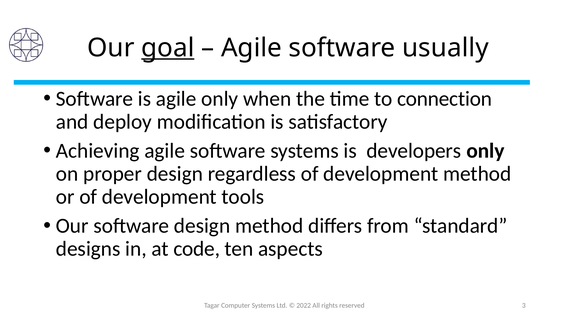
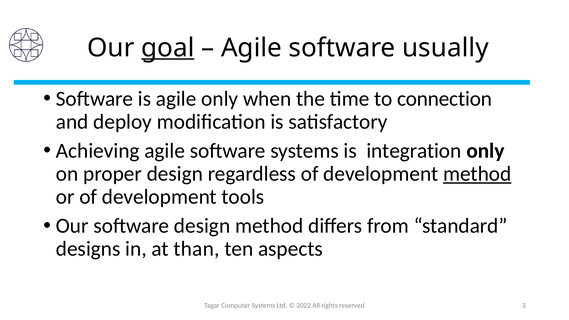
developers: developers -> integration (414, 151)
method underline: none -> present (477, 174)
code: code -> than (197, 249)
